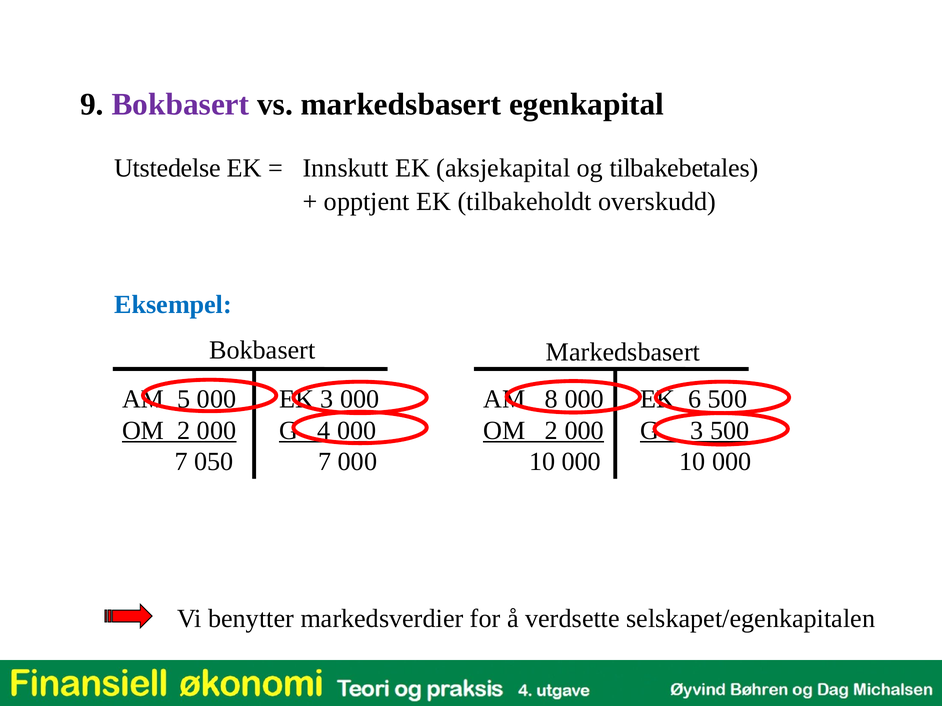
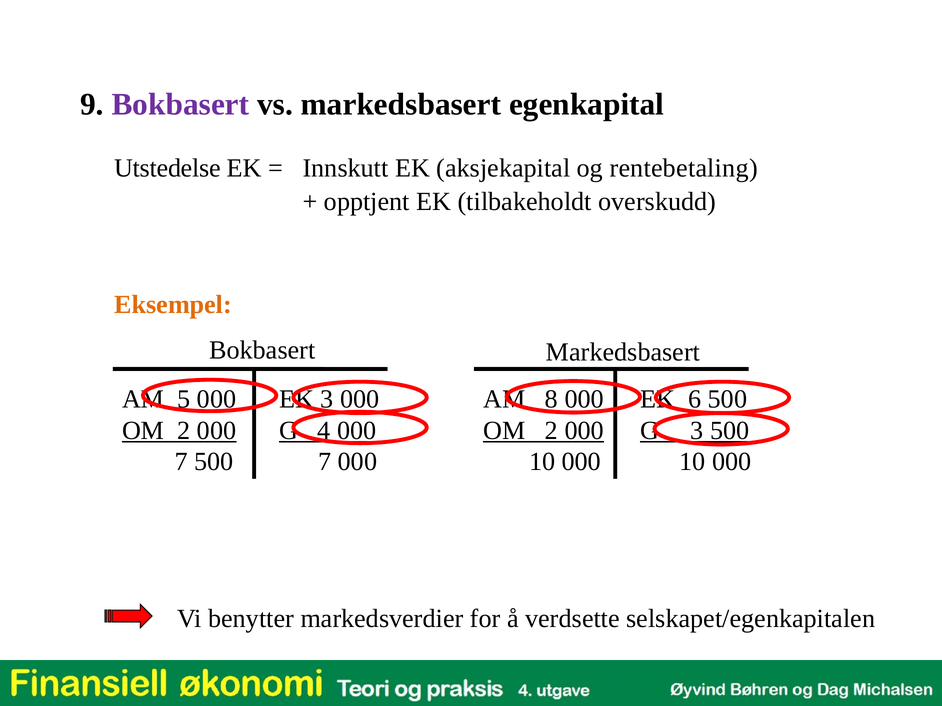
tilbakebetales: tilbakebetales -> rentebetaling (684, 168)
Eksempel colour: blue -> orange (173, 305)
7 050: 050 -> 500 (214, 462)
